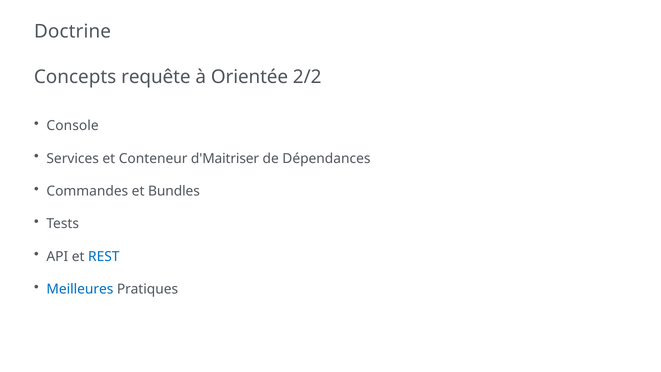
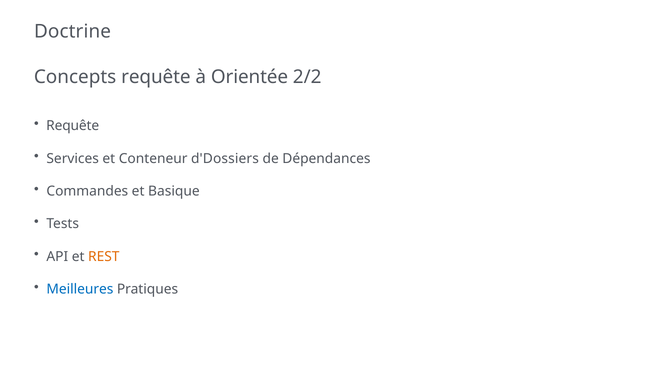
Console: Console -> Requête (73, 126)
d'Maitriser: d'Maitriser -> d'Dossiers (225, 158)
Bundles: Bundles -> Basique (174, 191)
REST colour: blue -> orange (104, 257)
